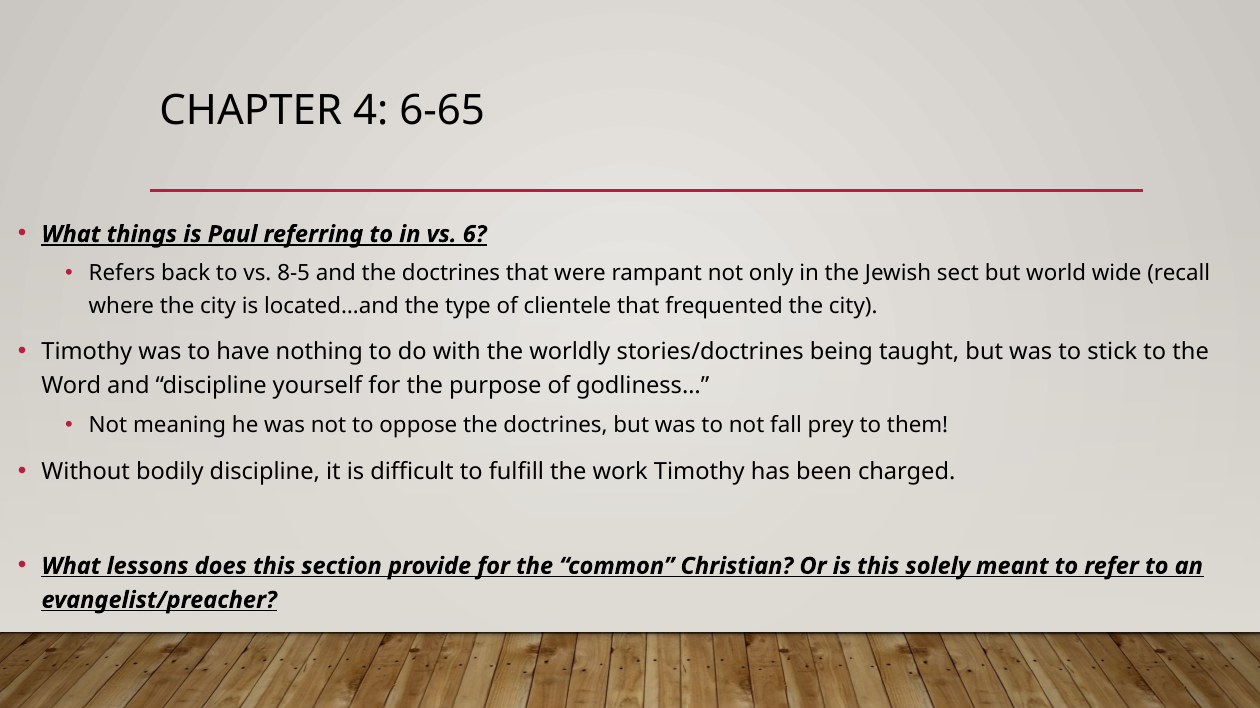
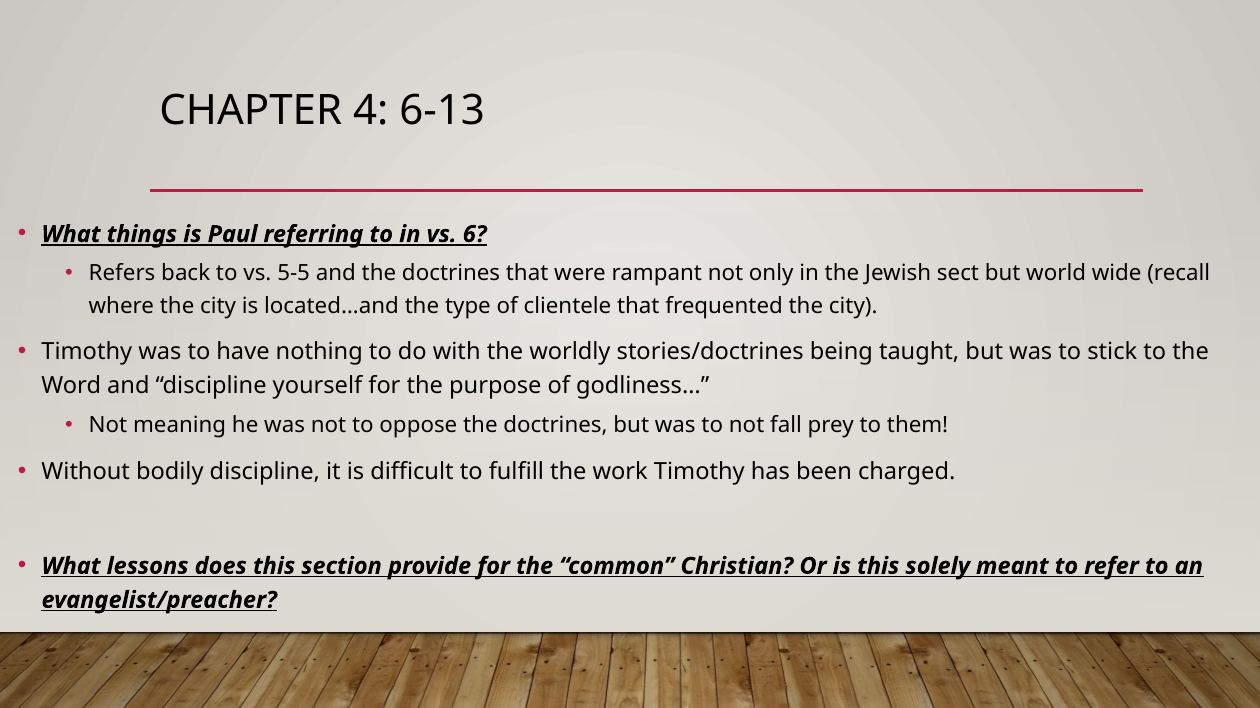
6-65: 6-65 -> 6-13 (442, 110)
8-5: 8-5 -> 5-5 (294, 274)
